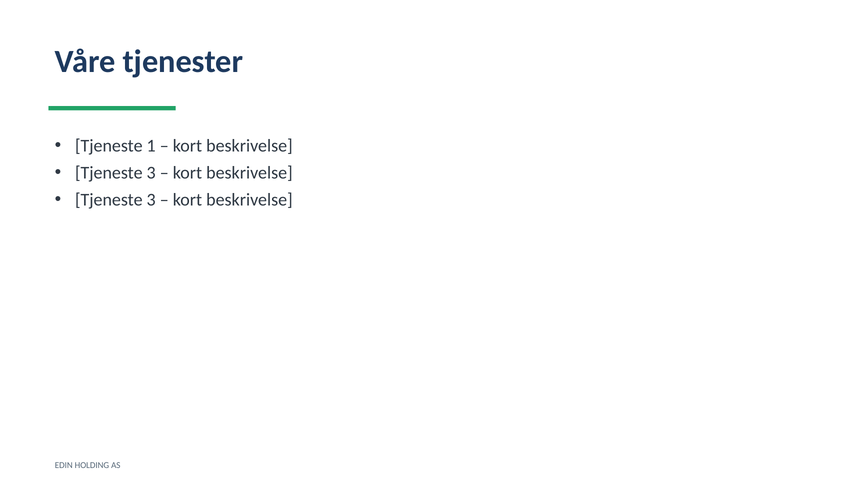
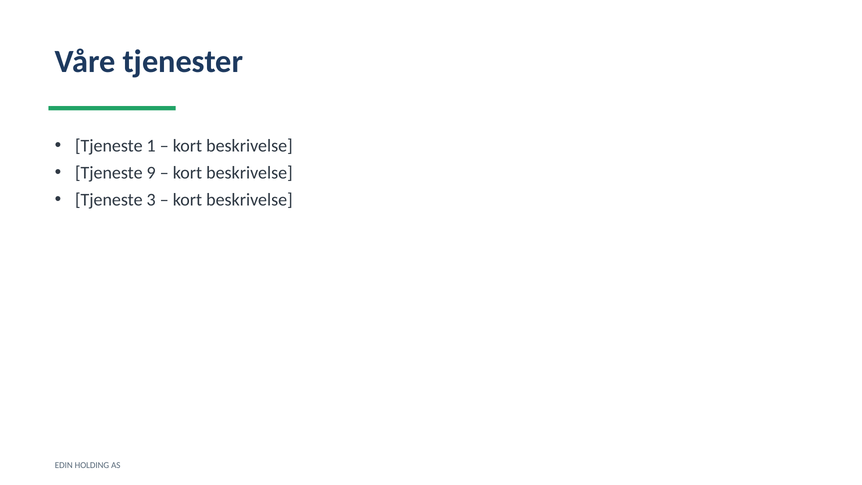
3: 3 -> 9 (151, 173)
